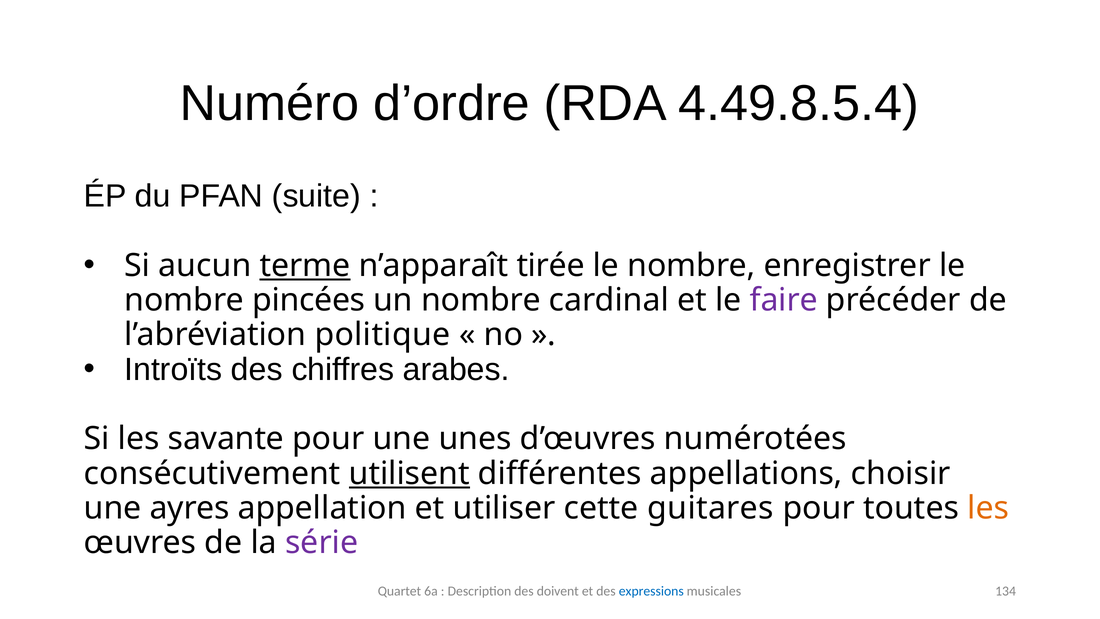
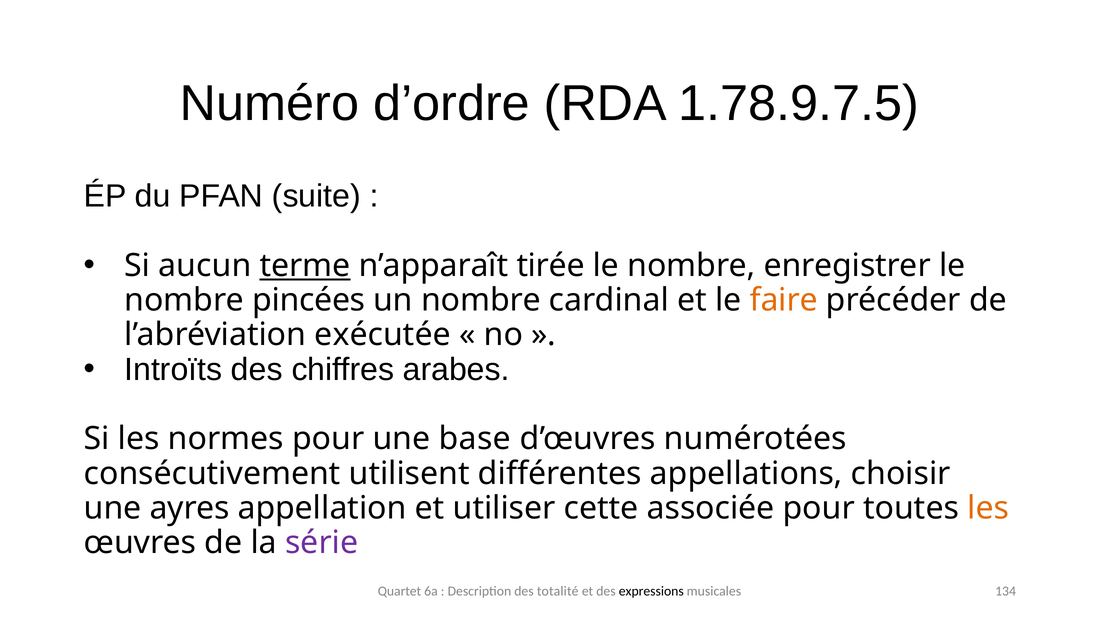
4.49.8.5.4: 4.49.8.5.4 -> 1.78.9.7.5 (799, 104)
faire colour: purple -> orange (784, 300)
politique: politique -> exécutée (383, 335)
savante: savante -> normes (226, 439)
unes: unes -> base (475, 439)
utilisent underline: present -> none (409, 473)
guitares: guitares -> associée (711, 508)
doivent: doivent -> totalité (558, 591)
expressions colour: blue -> black (651, 591)
